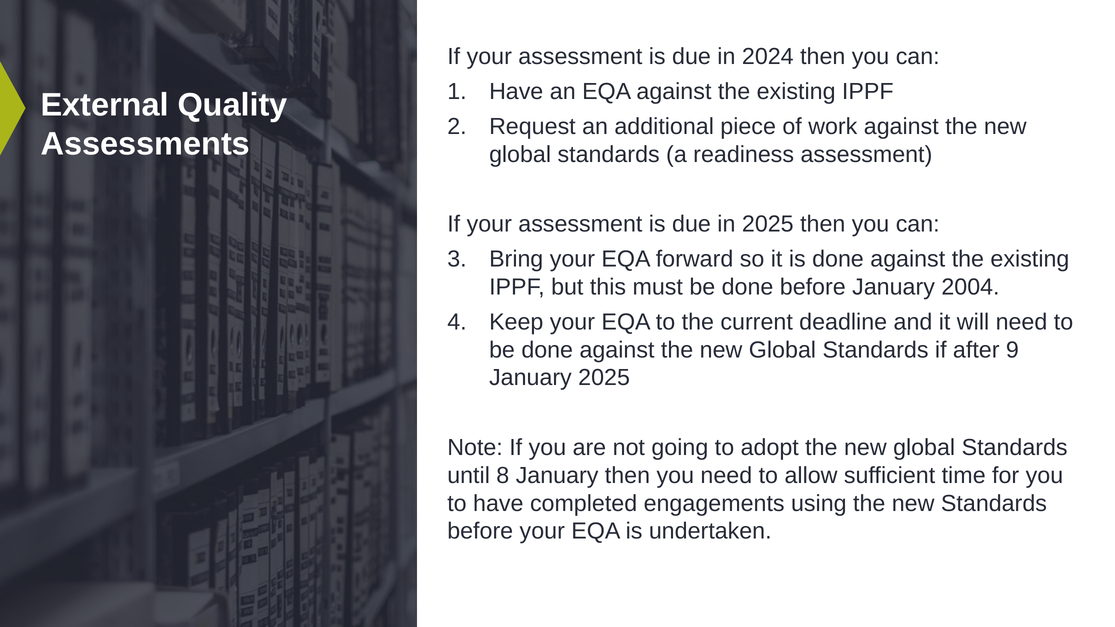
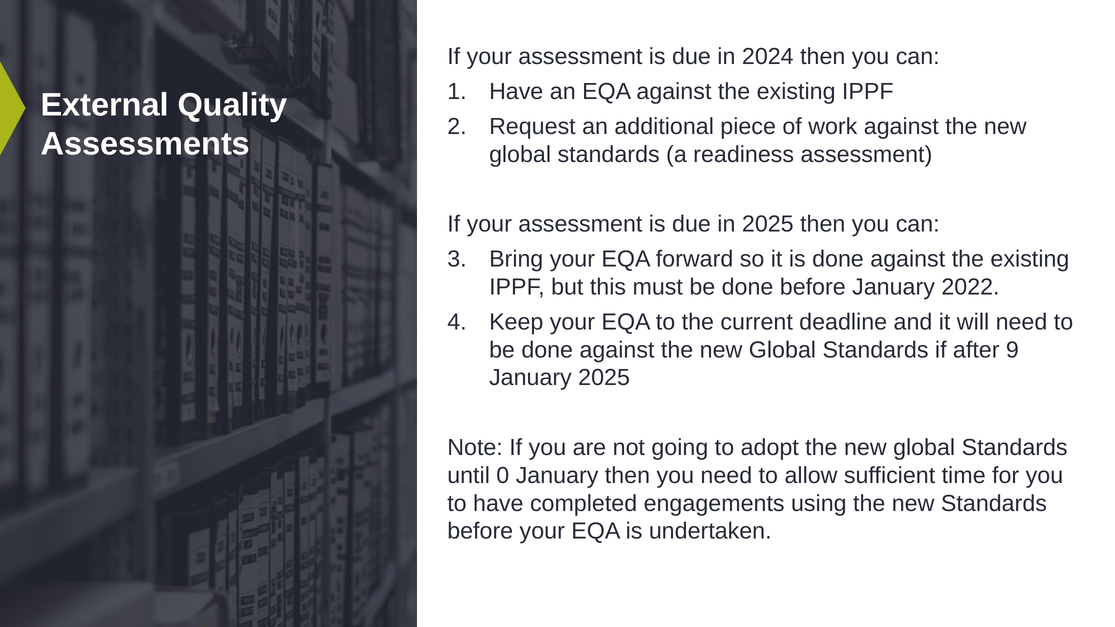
2004: 2004 -> 2022 (970, 287)
8: 8 -> 0 (503, 476)
